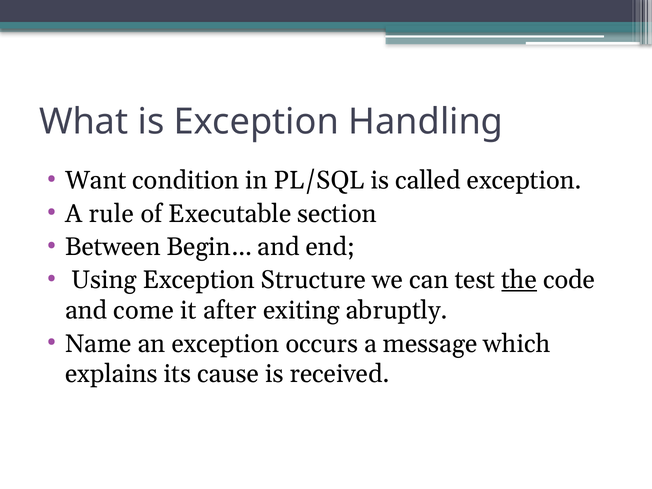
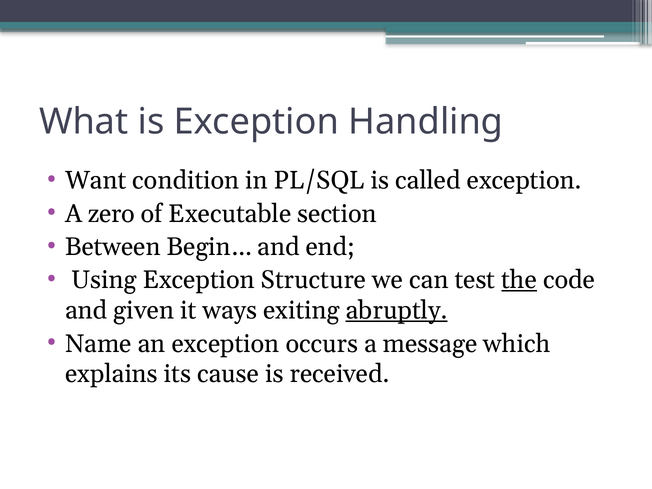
rule: rule -> zero (111, 214)
come: come -> given (144, 311)
after: after -> ways (230, 311)
abruptly underline: none -> present (397, 311)
